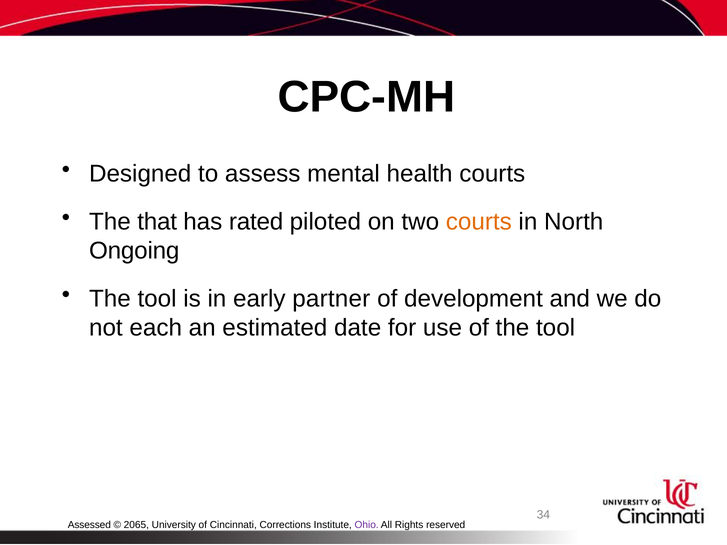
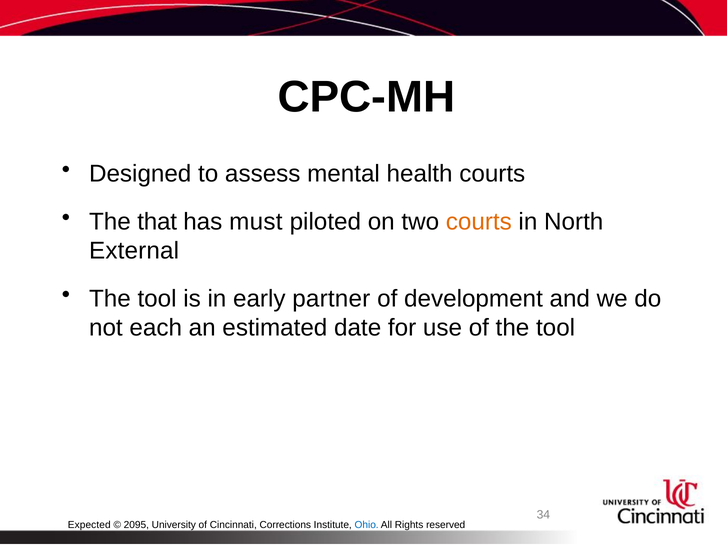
rated: rated -> must (256, 222)
Ongoing: Ongoing -> External (134, 251)
Assessed: Assessed -> Expected (89, 525)
2065: 2065 -> 2095 (136, 525)
Ohio colour: purple -> blue (367, 525)
